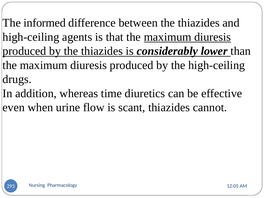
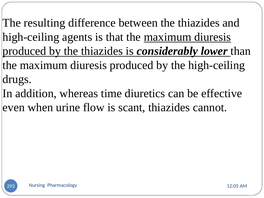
informed: informed -> resulting (45, 23)
